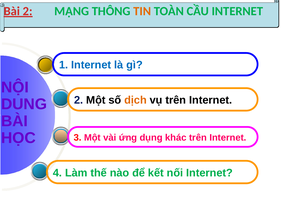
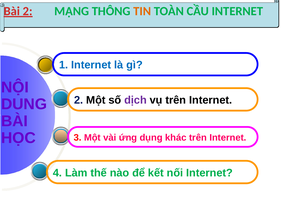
dịch colour: orange -> purple (135, 100)
